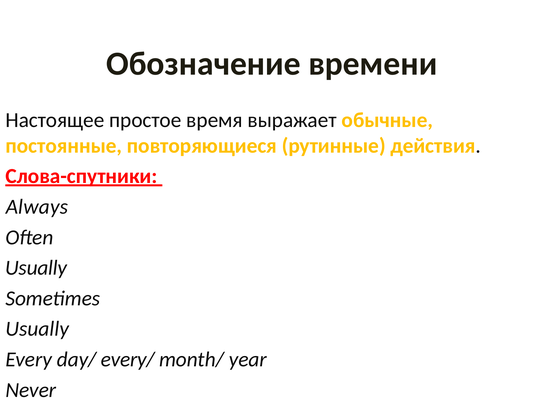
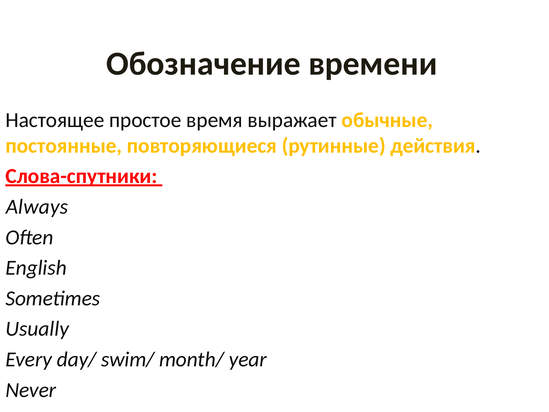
Usually: Usually -> English (36, 268)
every/: every/ -> swim/ (128, 359)
